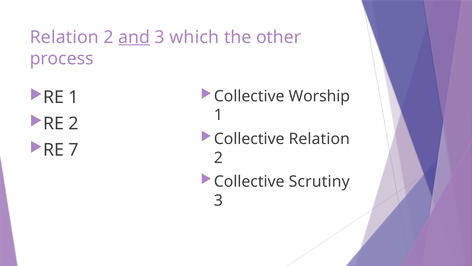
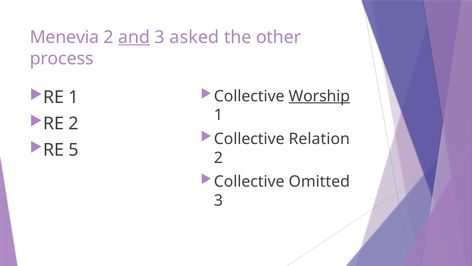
Relation: Relation -> Menevia (64, 37)
which: which -> asked (194, 37)
Worship underline: none -> present (319, 96)
7: 7 -> 5 (74, 150)
Scrutiny: Scrutiny -> Omitted (319, 181)
